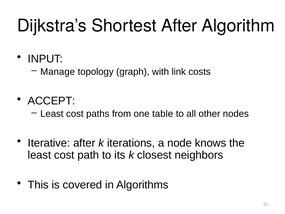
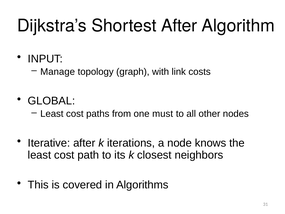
ACCEPT: ACCEPT -> GLOBAL (51, 101)
table: table -> must (163, 114)
